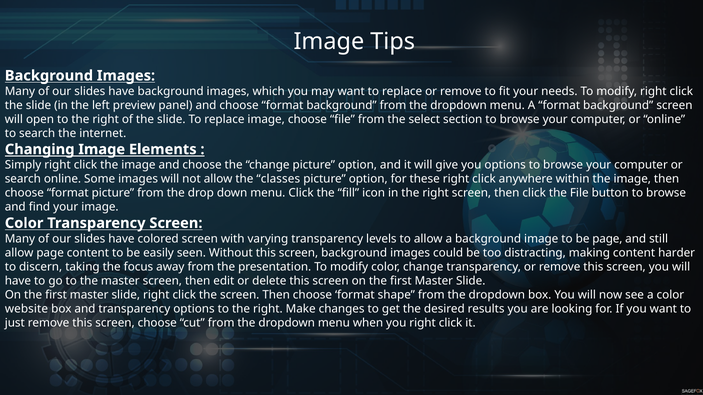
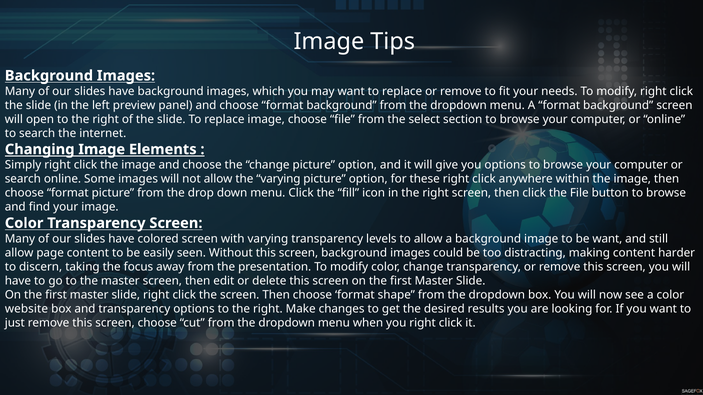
the classes: classes -> varying (278, 179)
be page: page -> want (607, 239)
